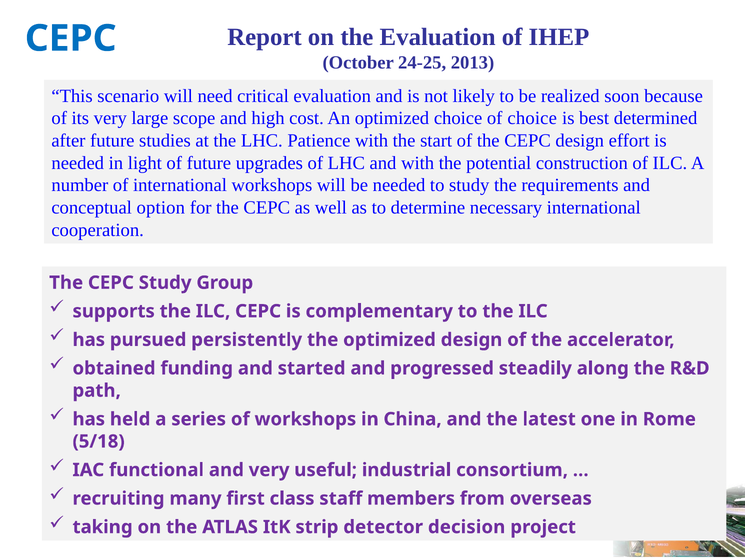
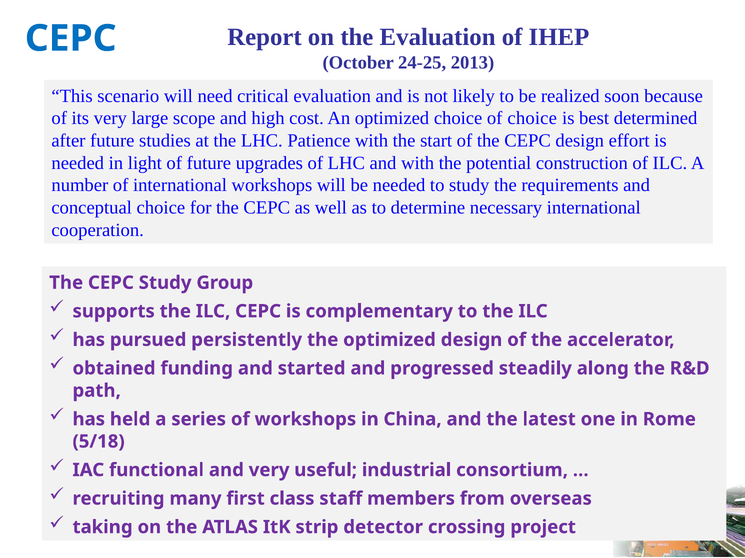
conceptual option: option -> choice (161, 208)
decision: decision -> crossing (467, 528)
